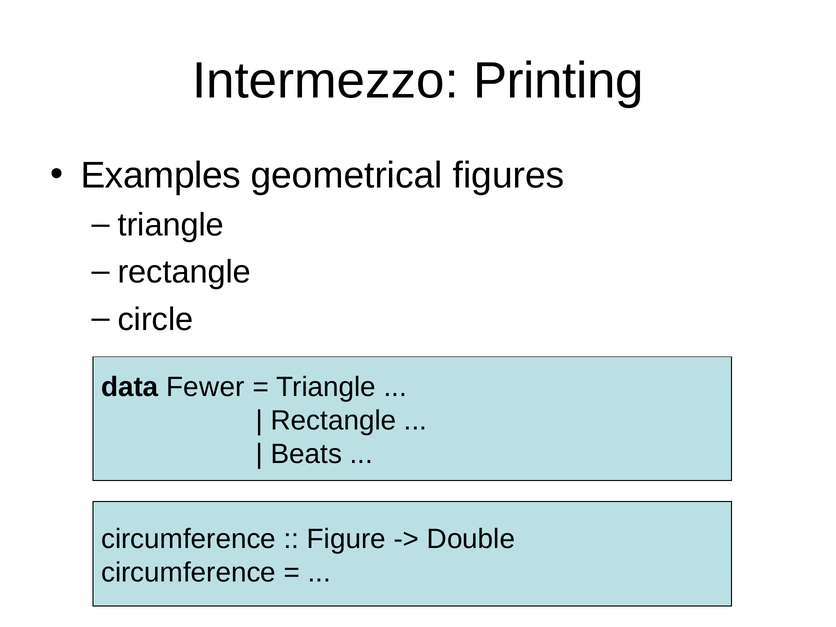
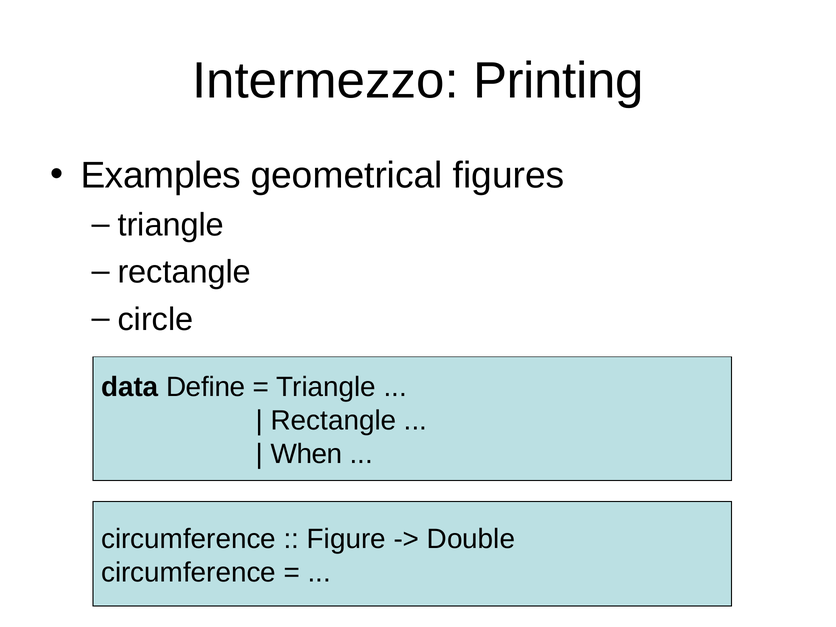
Fewer: Fewer -> Define (206, 387)
Beats: Beats -> When (306, 454)
